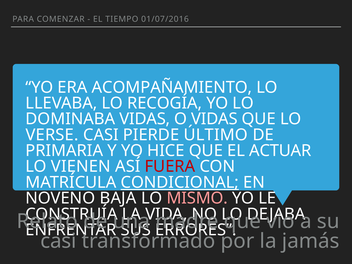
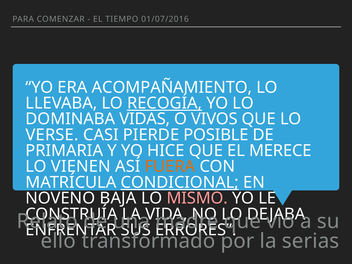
RECOGÍA underline: none -> present (165, 103)
O VIDAS: VIDAS -> VIVOS (214, 119)
ÚLTIMO: ÚLTIMO -> POSIBLE (216, 135)
ACTUAR: ACTUAR -> MERECE (280, 151)
FUERA colour: red -> orange (170, 167)
casi: casi -> ello (58, 241)
jamás: jamás -> serias (311, 241)
